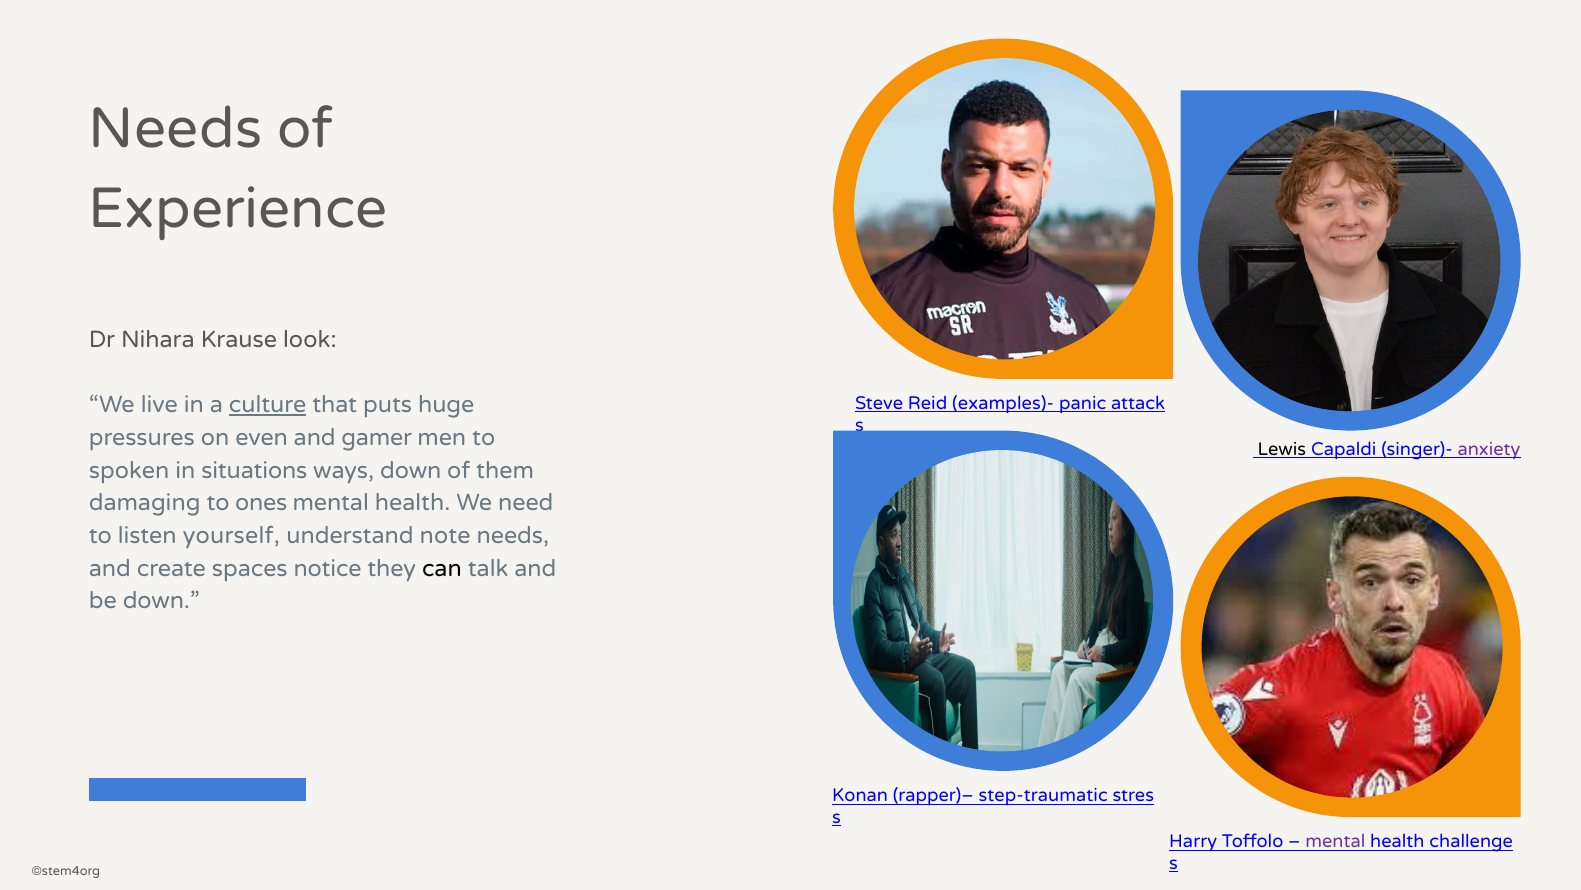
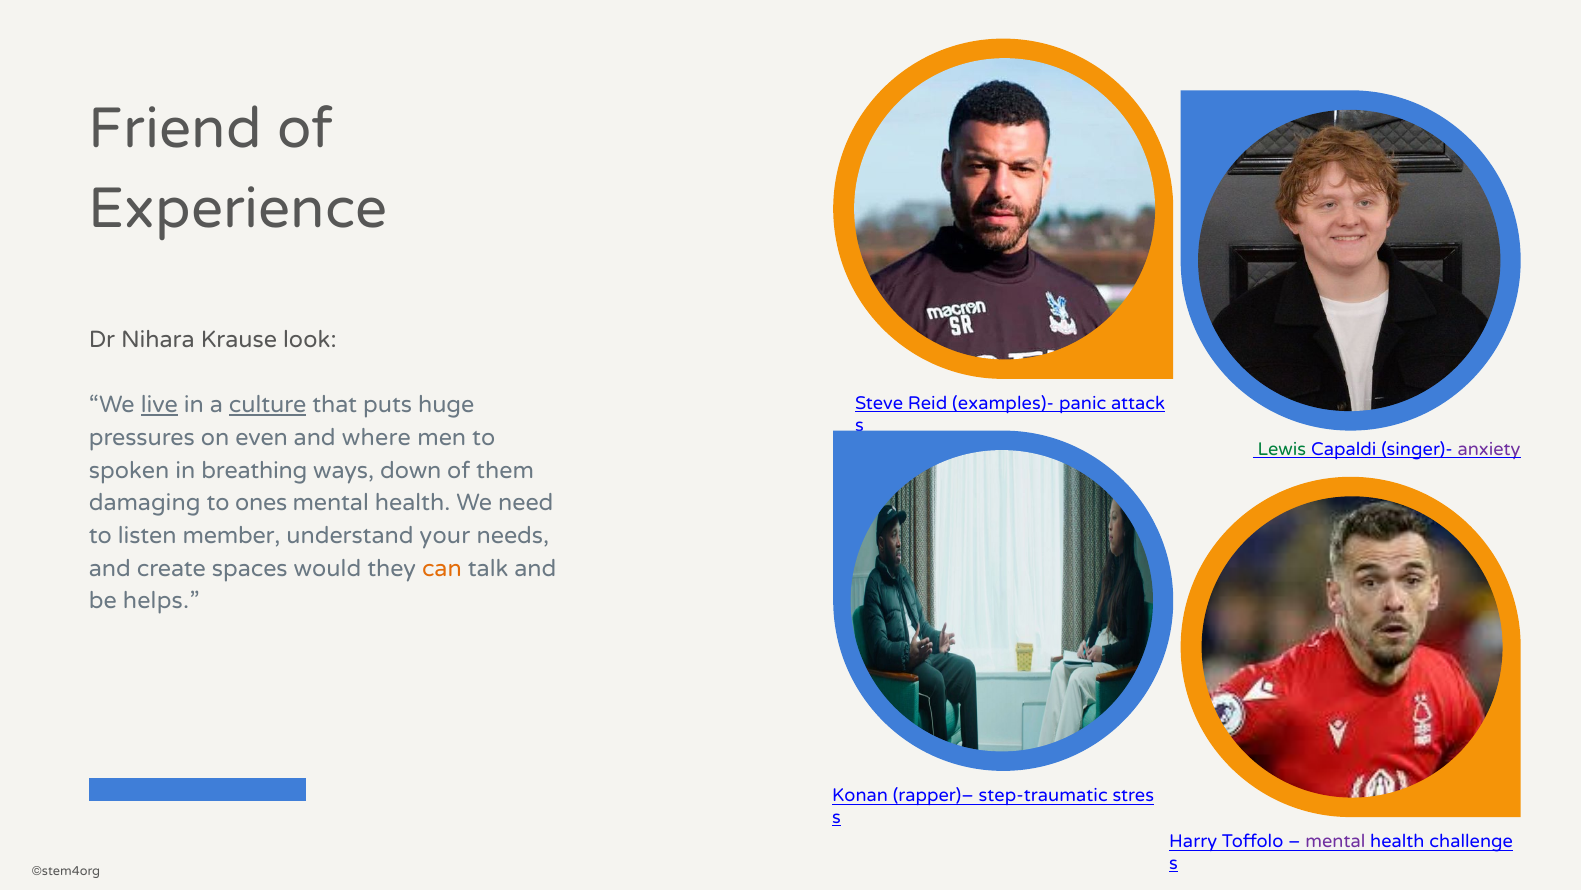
Needs: Needs -> Friend (176, 129)
live underline: none -> present (159, 405)
gamer: gamer -> where (376, 437)
Lewis colour: black -> green (1282, 449)
situations: situations -> breathing (254, 470)
yourself: yourself -> member (232, 535)
note: note -> your (445, 535)
notice: notice -> would (327, 568)
can colour: black -> orange (442, 568)
be down: down -> helps (161, 601)
